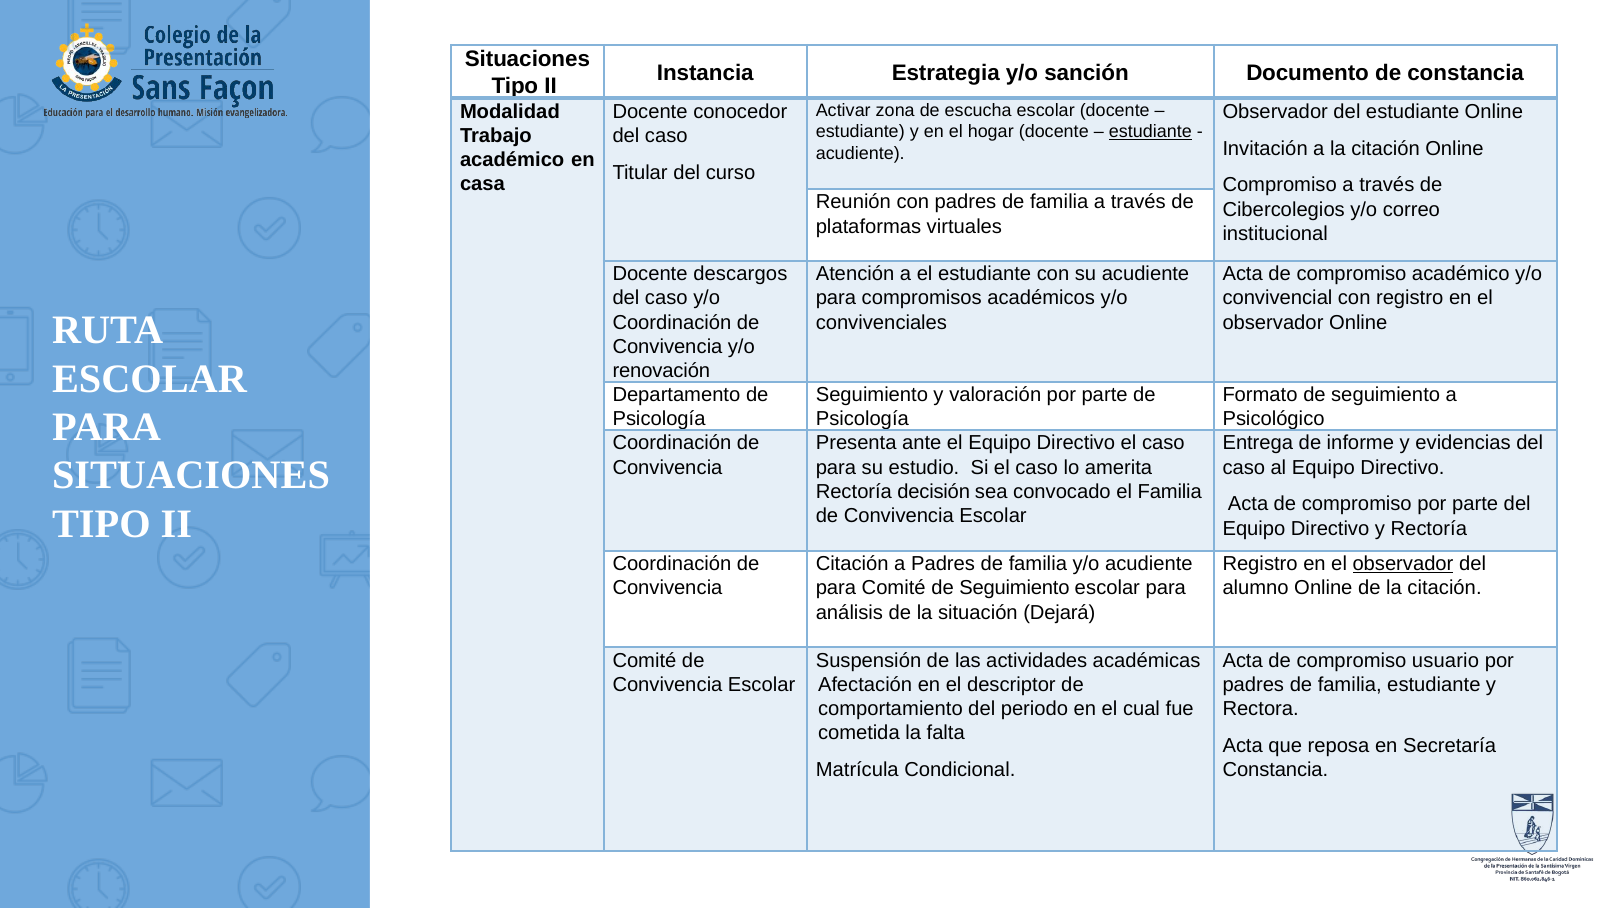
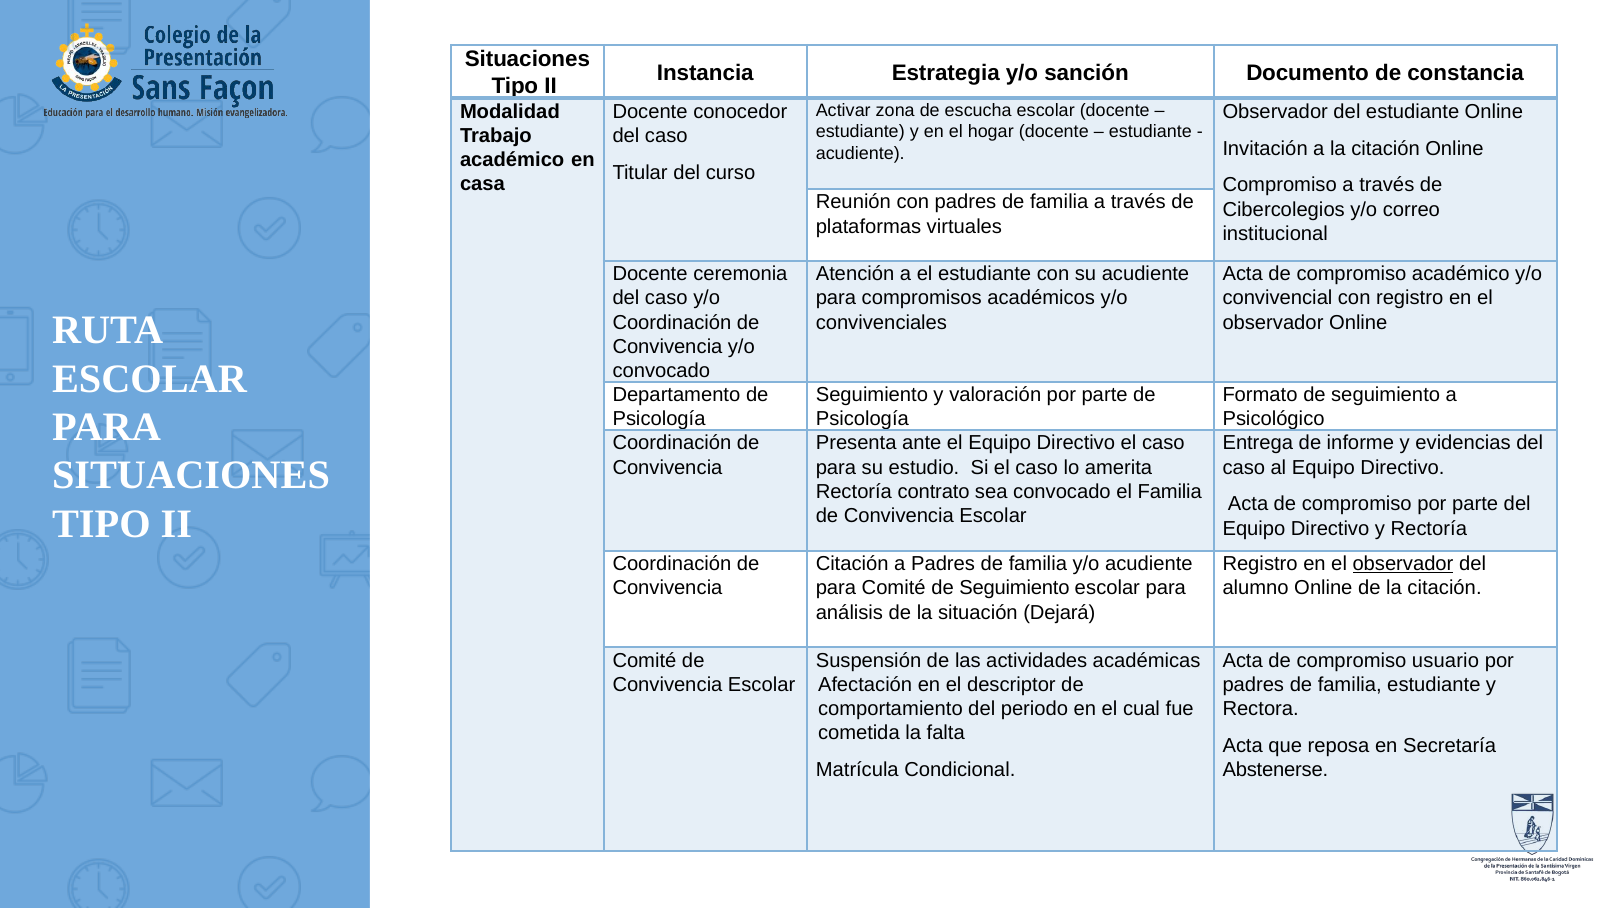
estudiante underline: present -> none (1150, 132)
descargos: descargos -> ceremonia (740, 274)
renovación: renovación -> convocado (661, 371)
decisión: decisión -> contrato (934, 492)
Constancia: Constancia -> Abstenerse (1275, 770)
